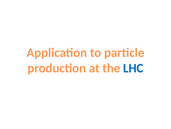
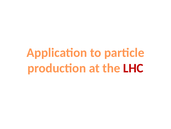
LHC colour: blue -> red (133, 68)
